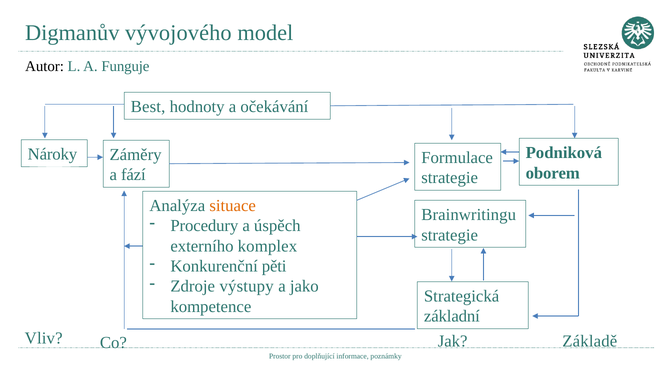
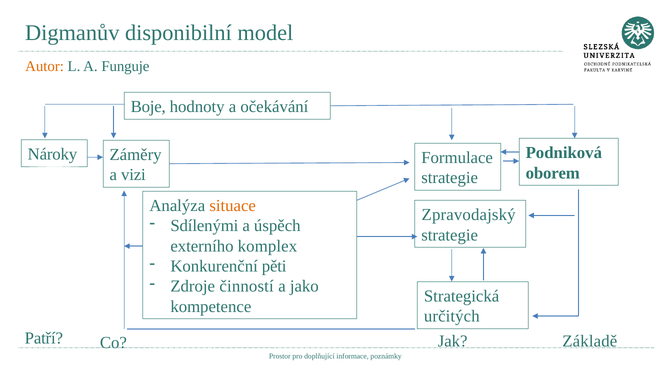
vývojového: vývojového -> disponibilní (178, 33)
Autor colour: black -> orange (45, 66)
Best: Best -> Boje (148, 107)
fází: fází -> vizi (133, 175)
Brainwritingu: Brainwritingu -> Zpravodajský (469, 215)
Procedury: Procedury -> Sdílenými (204, 226)
výstupy: výstupy -> činností (247, 286)
základní: základní -> určitých (452, 316)
Vliv: Vliv -> Patří (44, 338)
